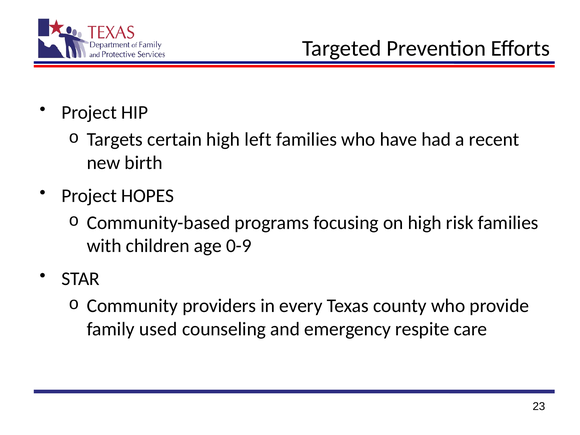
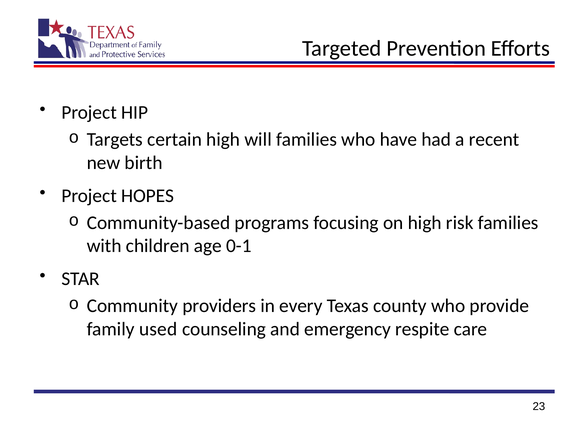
left: left -> will (258, 140)
0-9: 0-9 -> 0-1 (239, 246)
